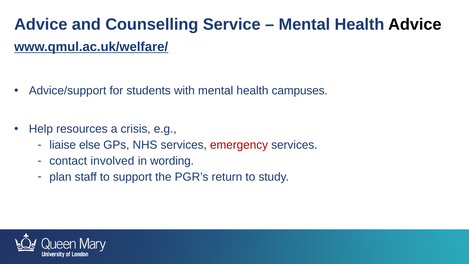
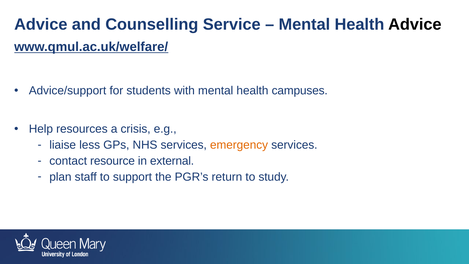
else: else -> less (90, 145)
emergency colour: red -> orange (239, 145)
involved: involved -> resource (113, 161)
wording: wording -> external (172, 161)
